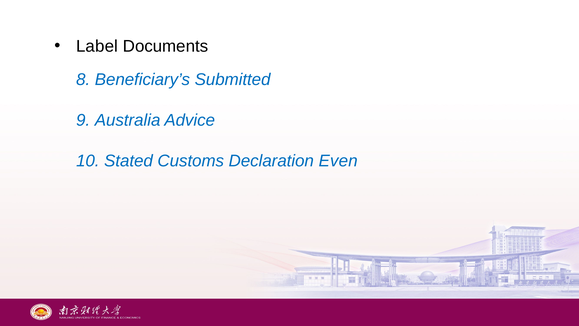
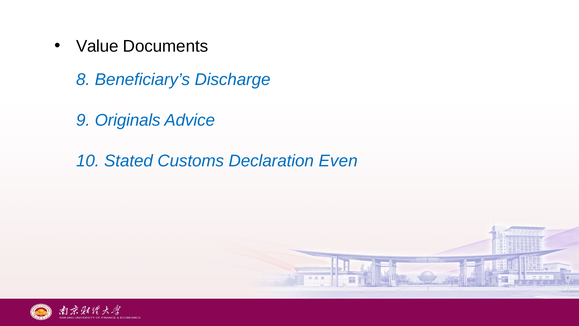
Label: Label -> Value (97, 46)
Submitted: Submitted -> Discharge (233, 80)
Australia: Australia -> Originals (128, 120)
